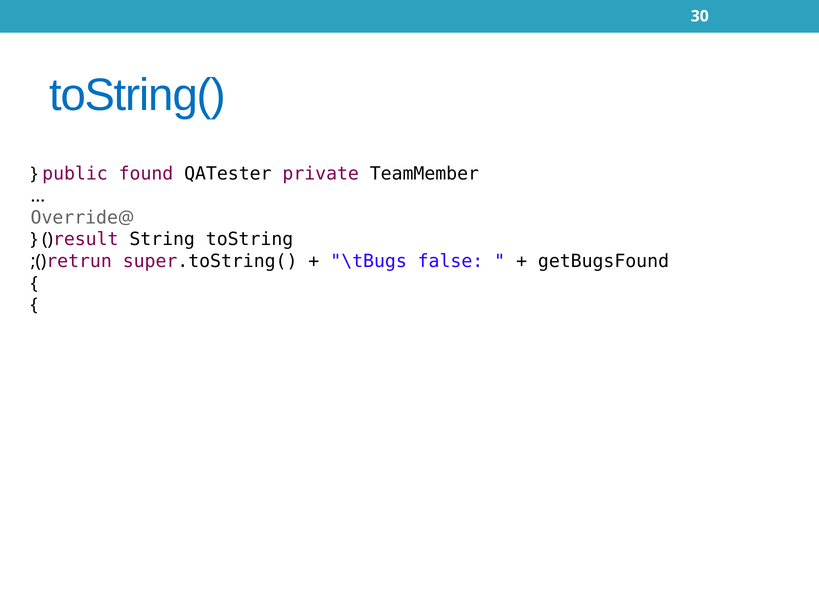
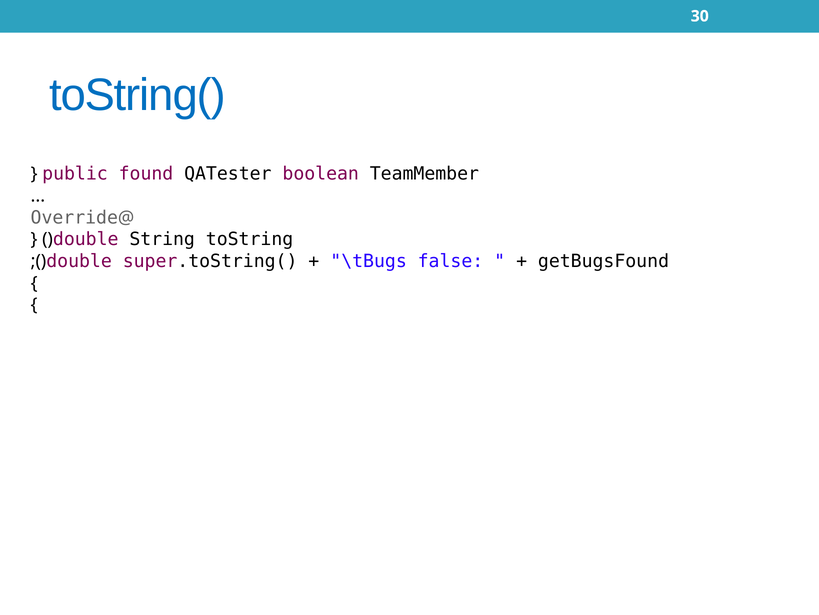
private: private -> boolean (321, 174)
result: result -> double (86, 239)
retrun: retrun -> double (79, 261)
